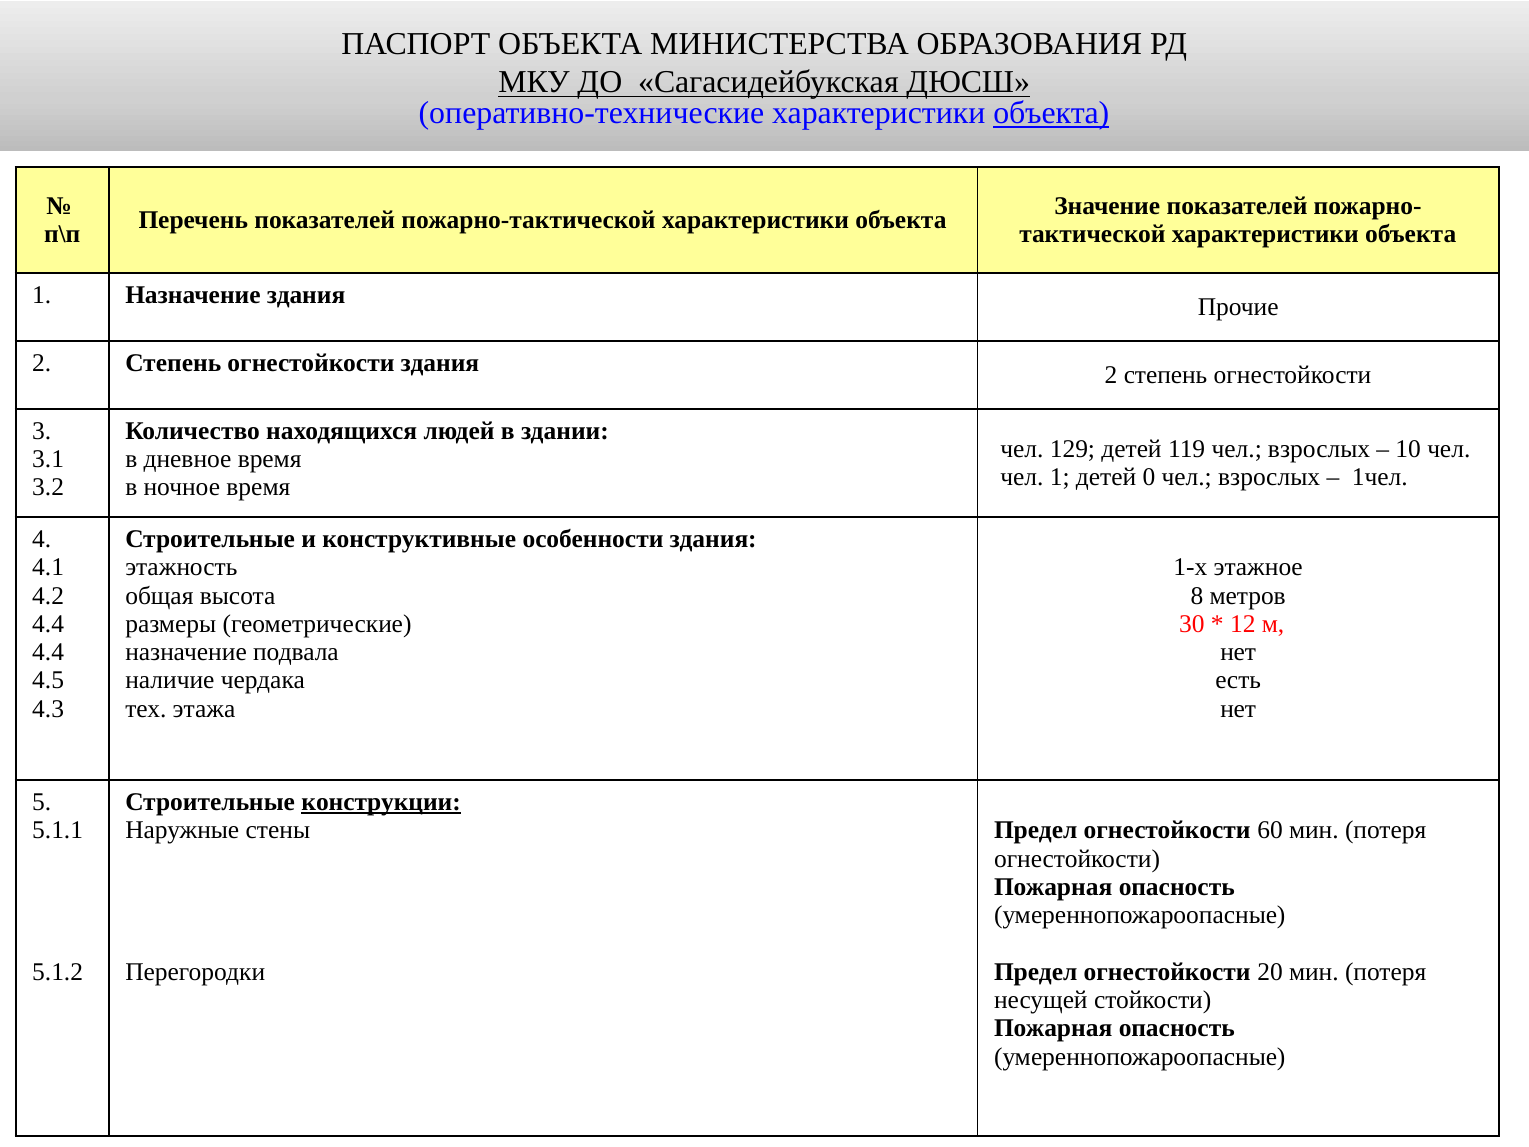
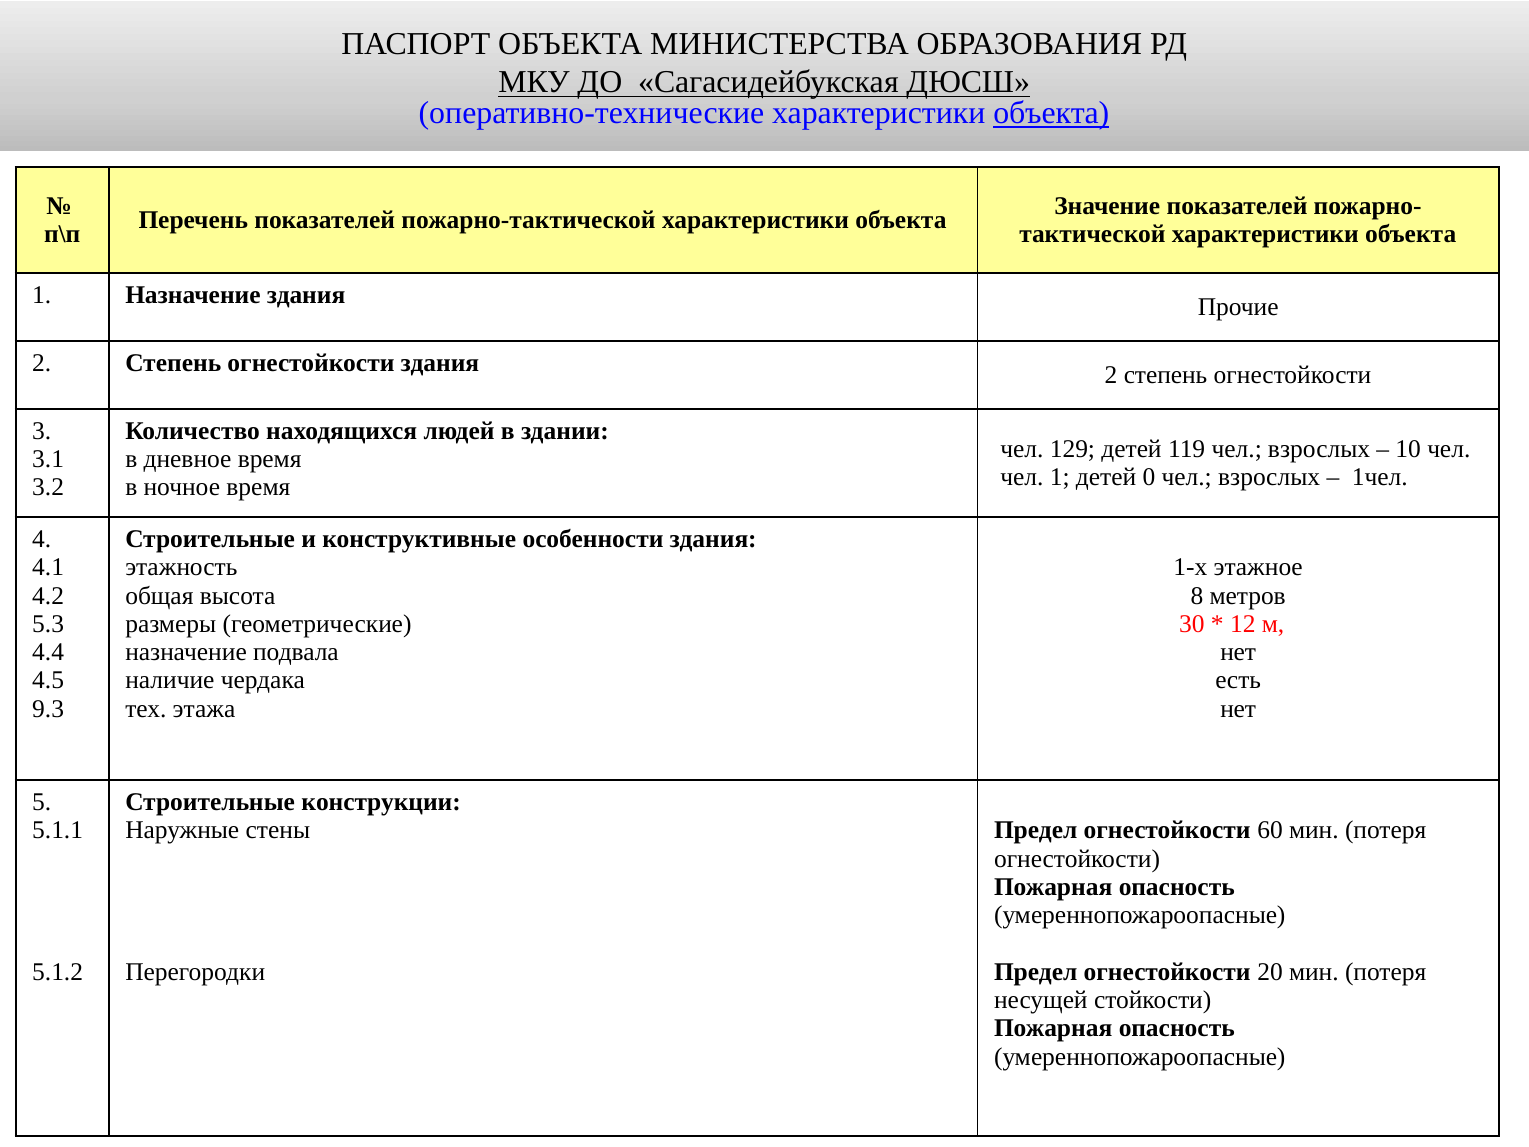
4.4: 4.4 -> 5.3 (48, 624)
4.3: 4.3 -> 9.3 (48, 709)
конструкции underline: present -> none (381, 802)
